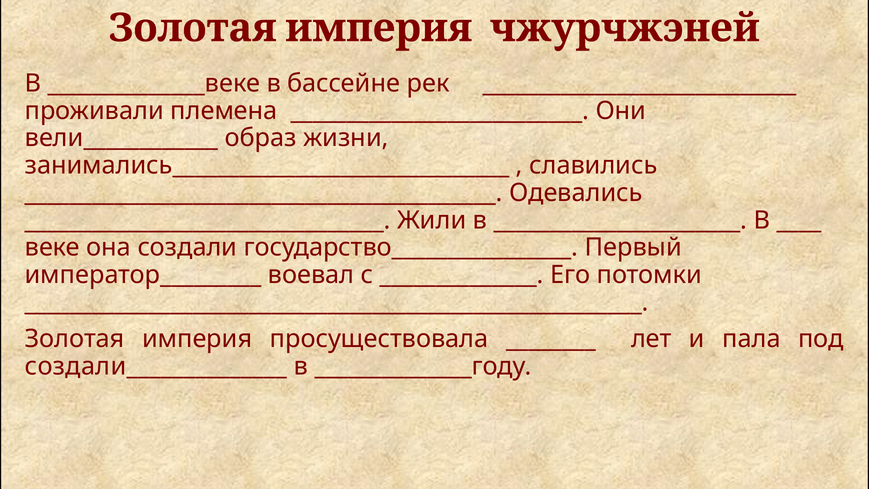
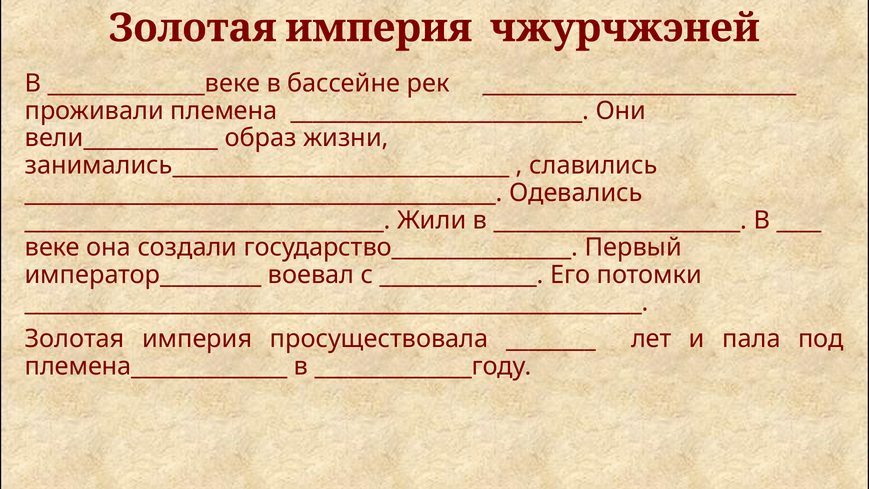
создали______________: создали______________ -> племена______________ (156, 366)
